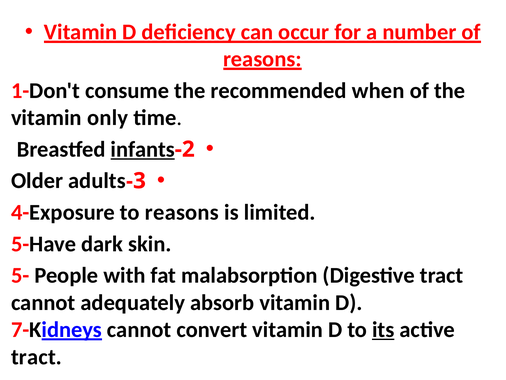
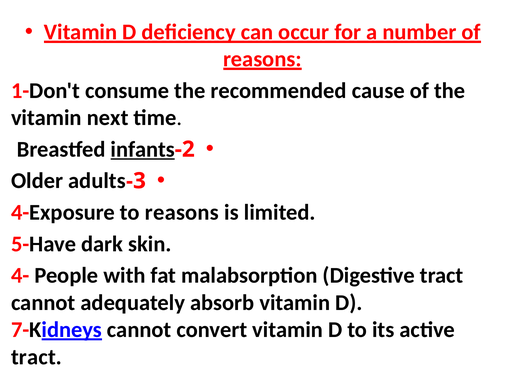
when: when -> cause (378, 91)
only: only -> next (108, 118)
5-: 5- -> 4- (20, 275)
its underline: present -> none (383, 329)
